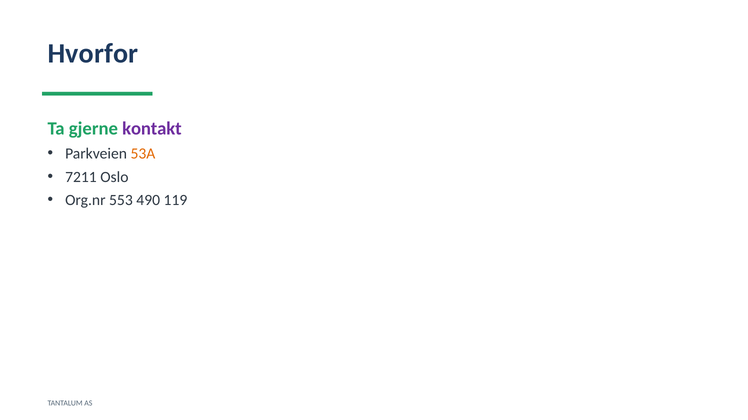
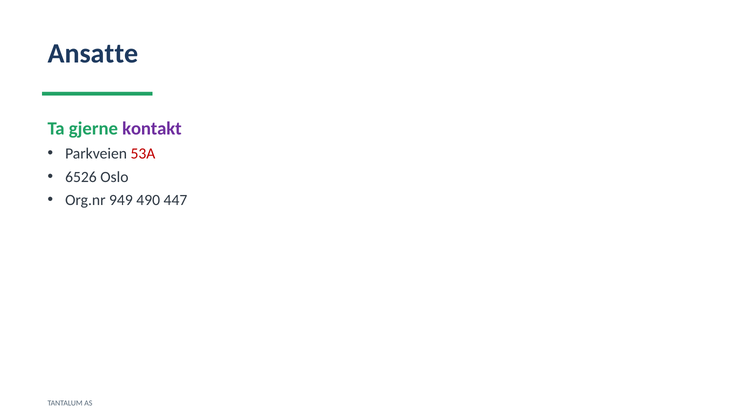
Hvorfor: Hvorfor -> Ansatte (93, 53)
53A colour: orange -> red (143, 154)
7211: 7211 -> 6526 (81, 177)
553: 553 -> 949 (121, 201)
119: 119 -> 447 (175, 201)
